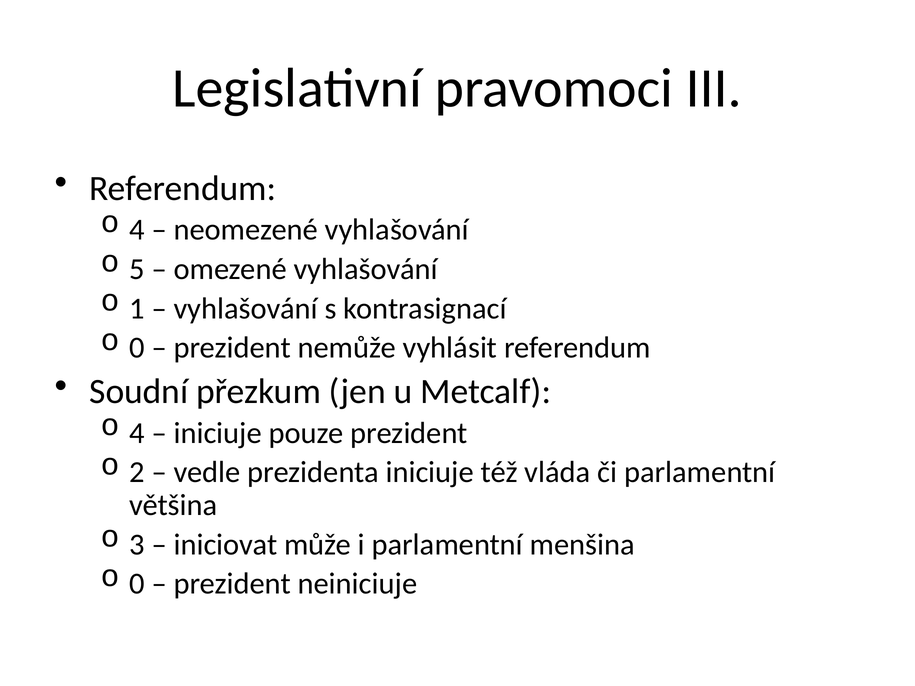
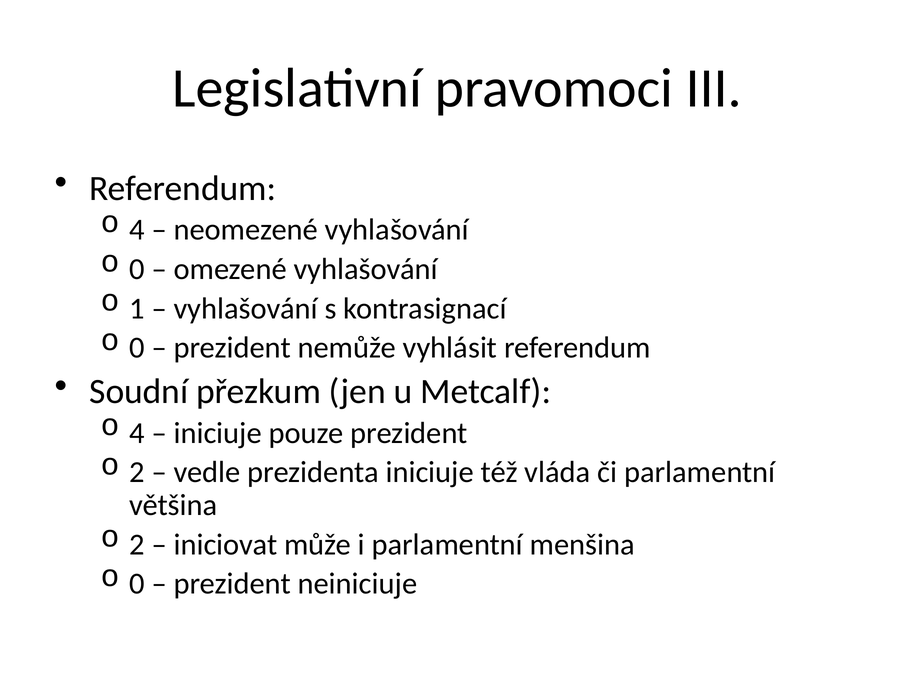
5: 5 -> 0 (137, 269)
3: 3 -> 2 (137, 545)
